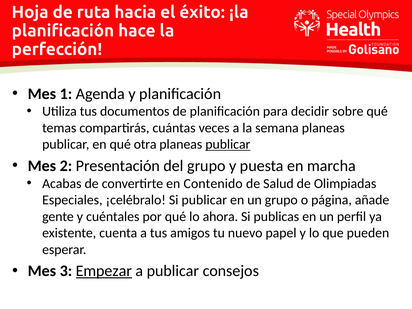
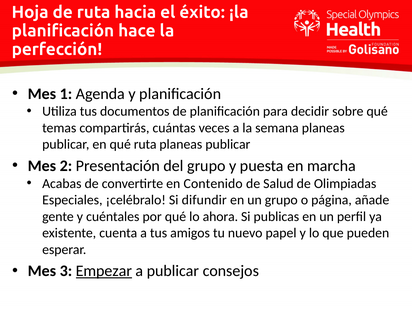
qué otra: otra -> ruta (145, 144)
publicar underline: present -> none (228, 144)
Si publicar: publicar -> difundir (204, 200)
